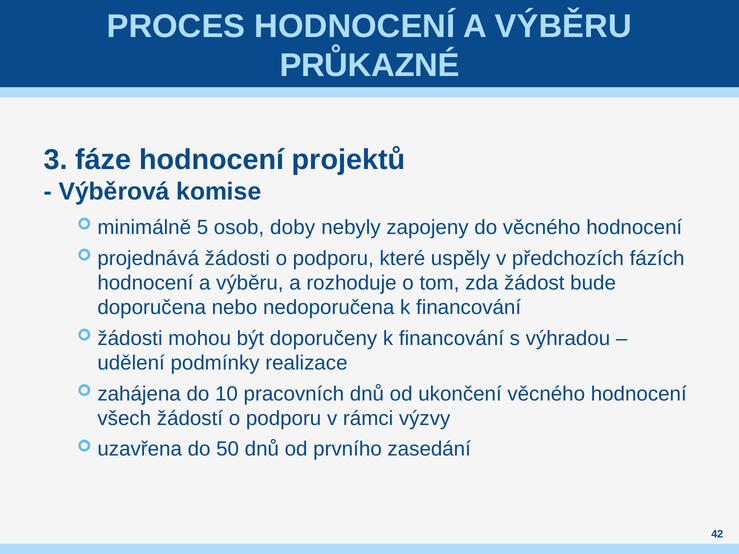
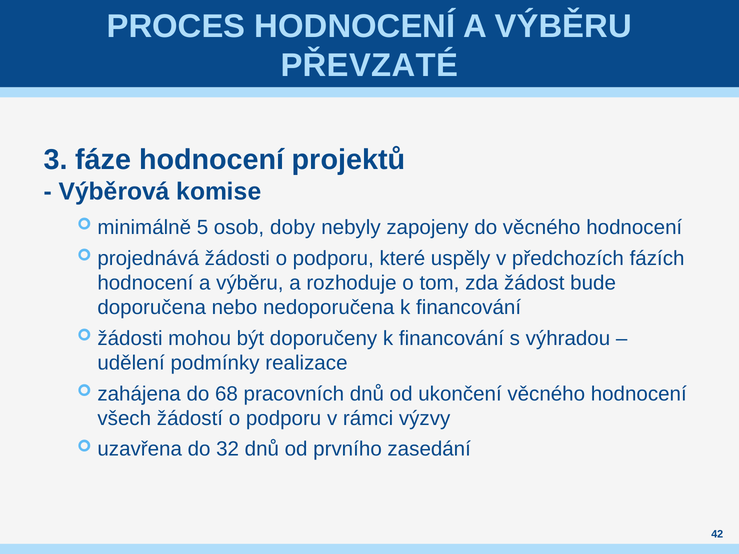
PRŮKAZNÉ: PRŮKAZNÉ -> PŘEVZATÉ (369, 66)
10: 10 -> 68 (226, 394)
50: 50 -> 32 (228, 449)
